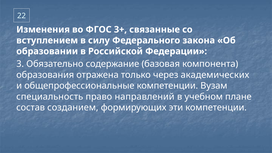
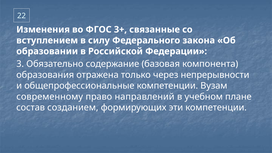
академических: академических -> непрерывности (215, 75)
специальность: специальность -> современному (50, 97)
